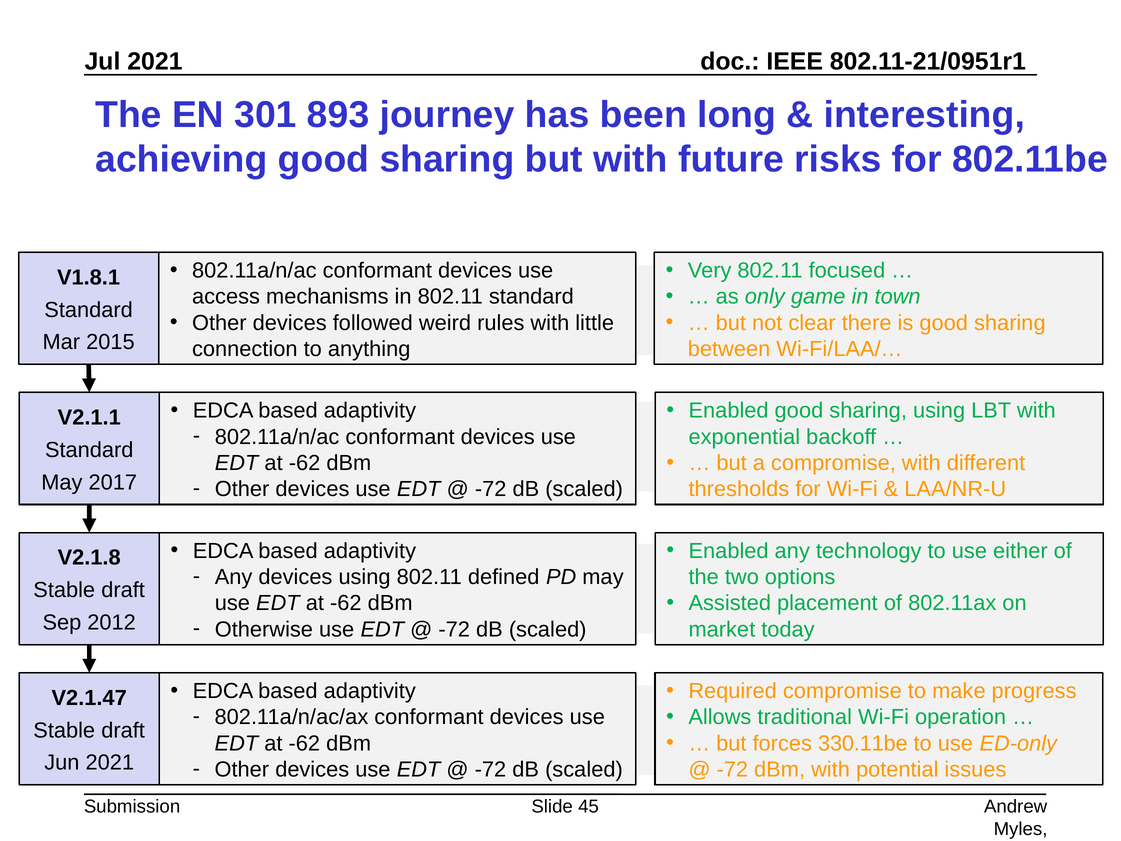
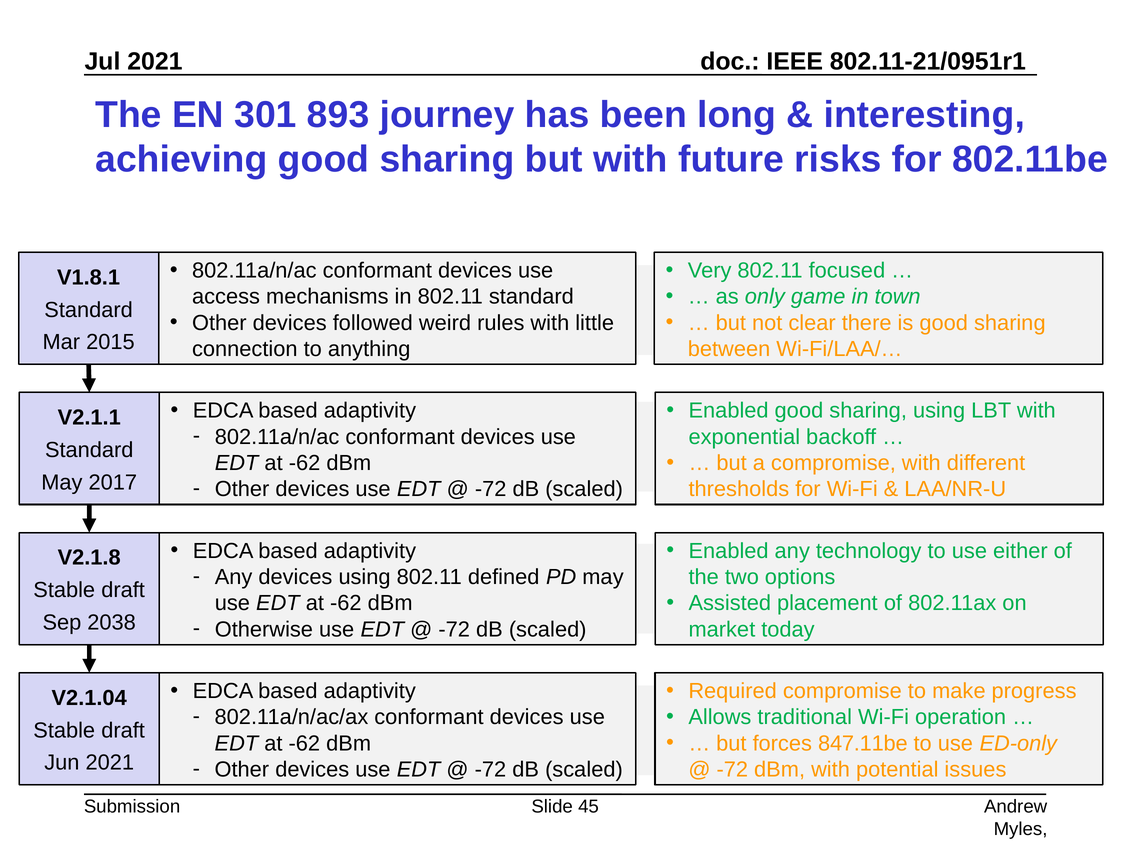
2012: 2012 -> 2038 (112, 622)
V2.1.47: V2.1.47 -> V2.1.04 (89, 698)
330.11be: 330.11be -> 847.11be (863, 743)
